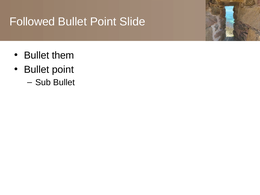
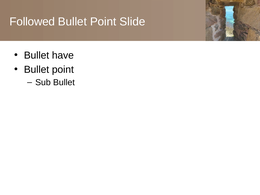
them: them -> have (63, 55)
